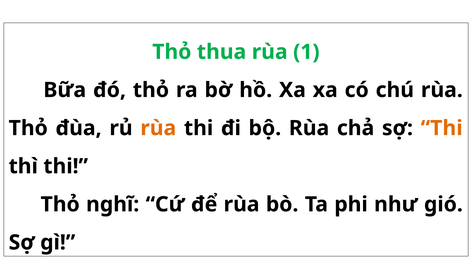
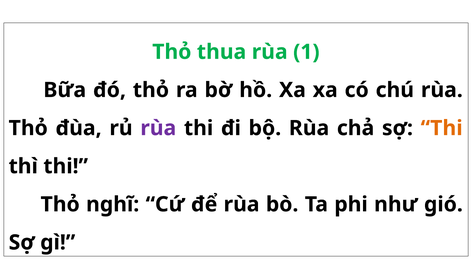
rùa colour: orange -> purple (158, 128)
